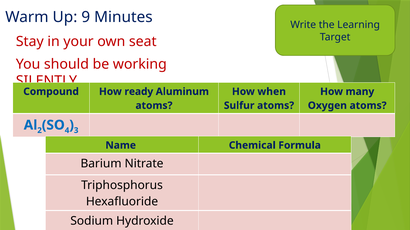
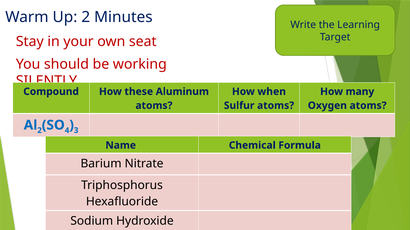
Up 9: 9 -> 2 (86, 17)
ready: ready -> these (139, 92)
